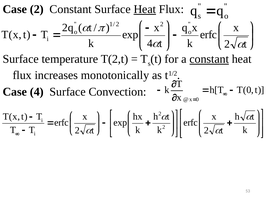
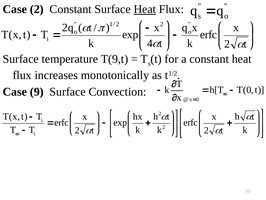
T(2,t: T(2,t -> T(9,t (115, 59)
constant underline: present -> none (209, 59)
Case 4: 4 -> 9 (37, 92)
